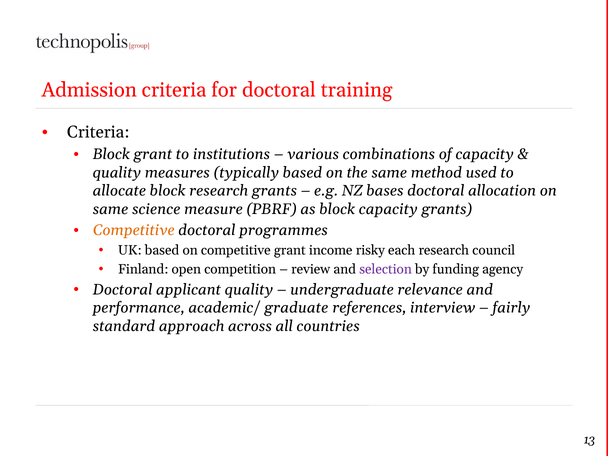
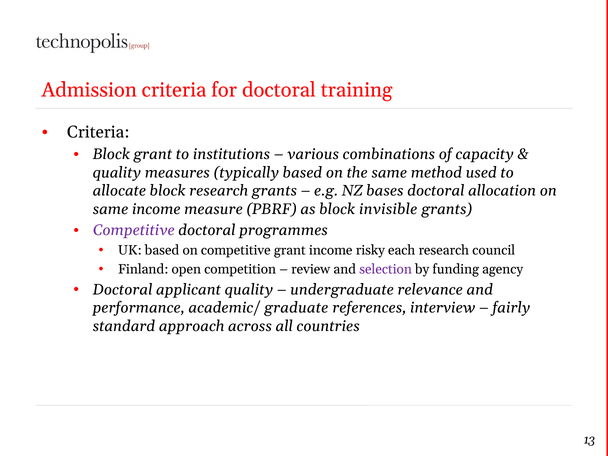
same science: science -> income (156, 209)
block capacity: capacity -> invisible (388, 209)
Competitive colour: orange -> purple (134, 230)
